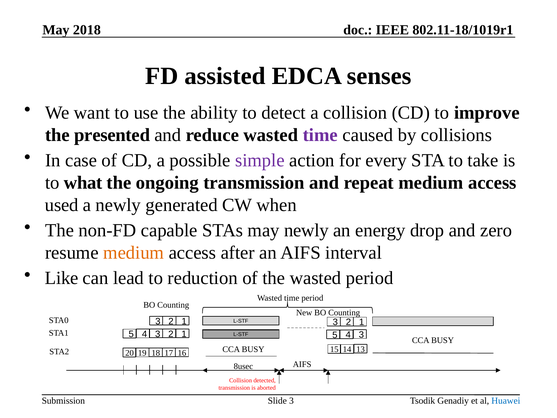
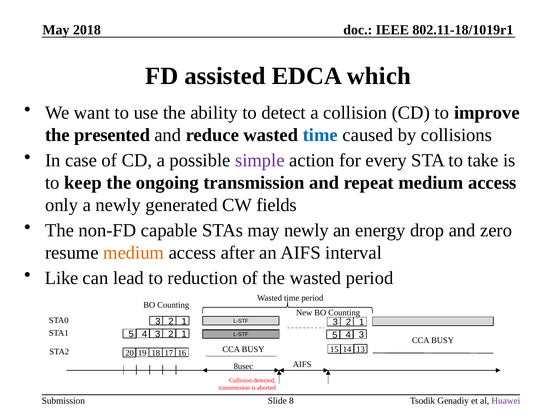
senses: senses -> which (379, 76)
time colour: purple -> blue (320, 135)
what: what -> keep (83, 183)
used: used -> only (62, 205)
when: when -> fields (277, 205)
Slide 3: 3 -> 8 (291, 401)
Huawei colour: blue -> purple (506, 401)
